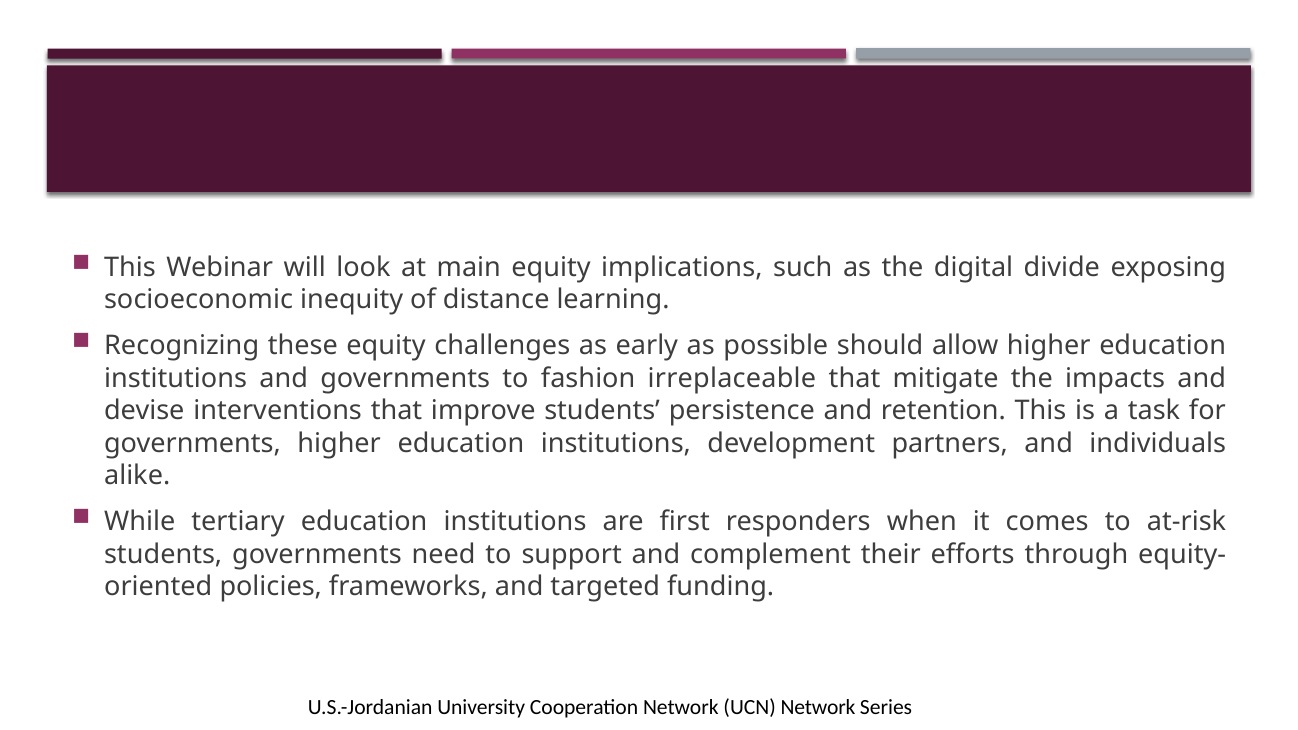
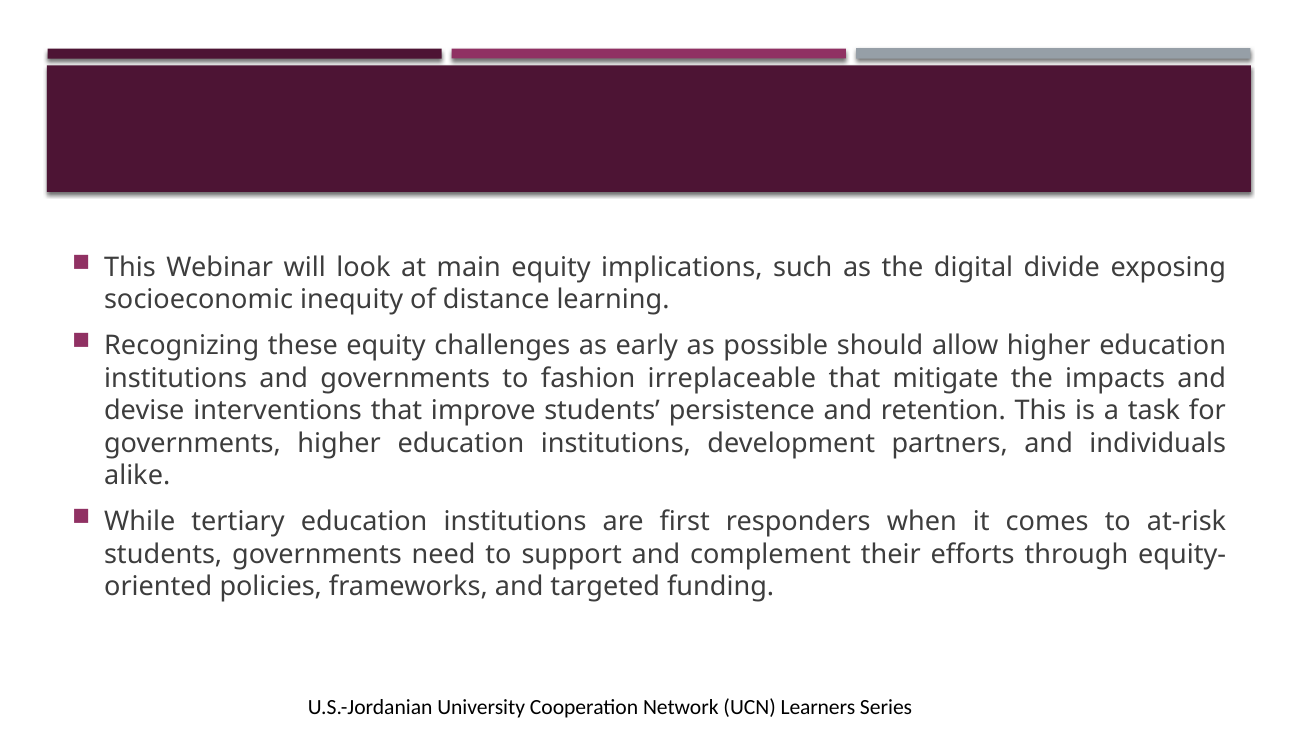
Network: Network -> Learners (818, 708)
